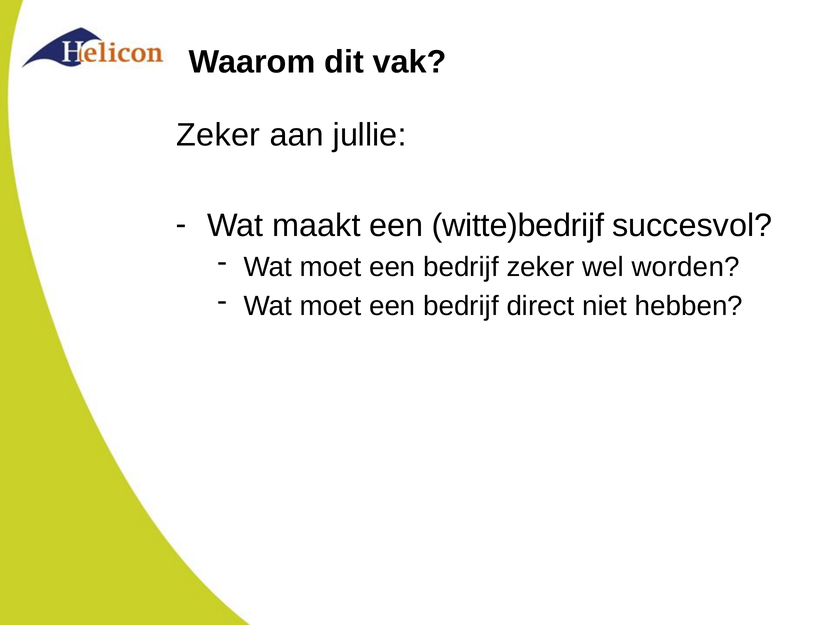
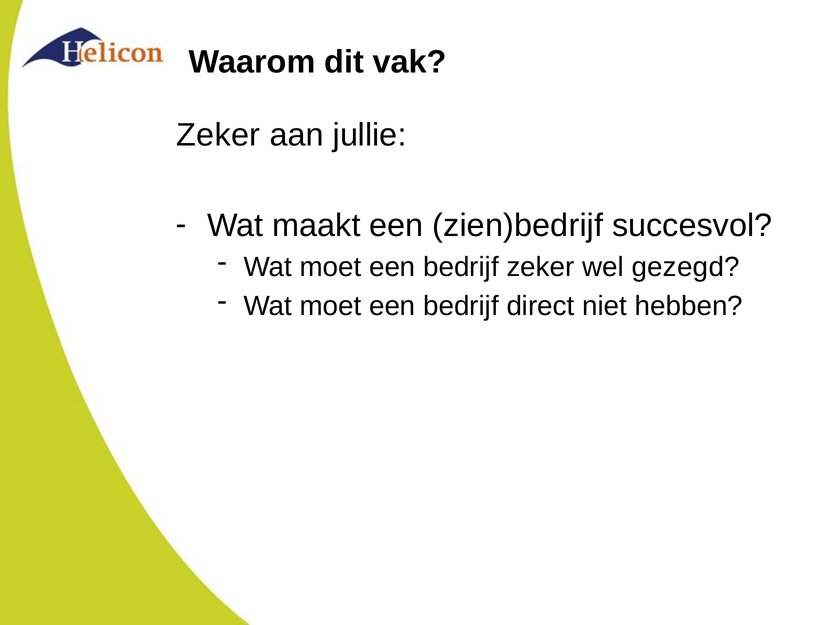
witte)bedrijf: witte)bedrijf -> zien)bedrijf (518, 226)
worden: worden -> gezegd (686, 267)
